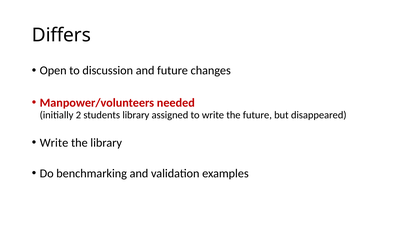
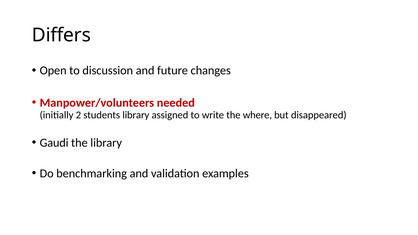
the future: future -> where (257, 115)
Write: Write -> Gaudi (54, 143)
